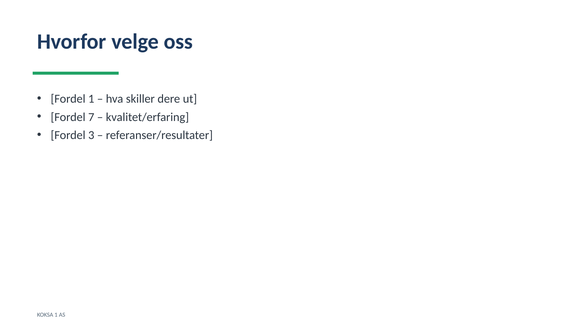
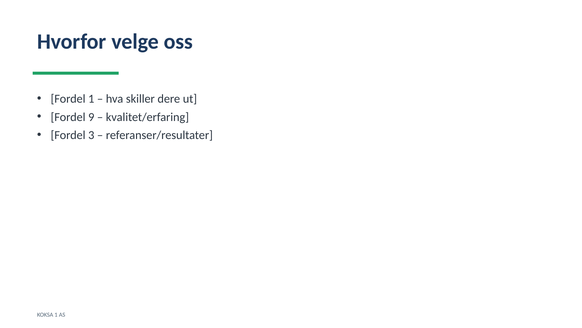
7: 7 -> 9 (91, 117)
